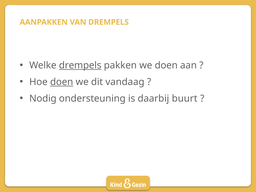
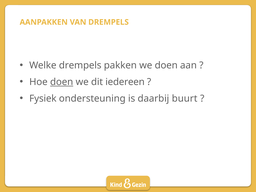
drempels underline: present -> none (80, 65)
vandaag: vandaag -> iedereen (125, 82)
Nodig: Nodig -> Fysiek (43, 98)
